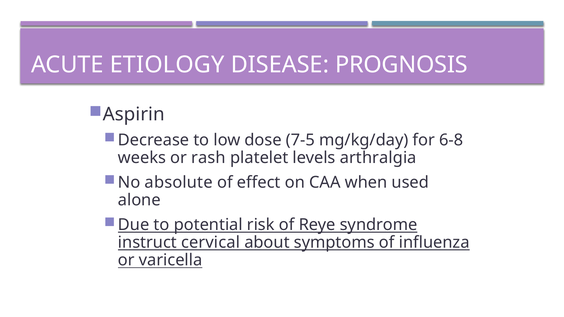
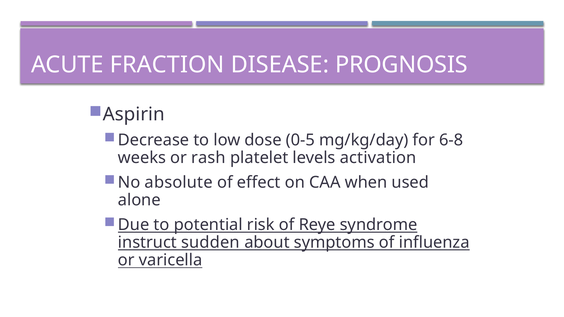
ETIOLOGY: ETIOLOGY -> FRACTION (167, 65)
7-5: 7-5 -> 0-5 (300, 140)
arthralgia: arthralgia -> activation (378, 158)
cervical: cervical -> sudden (211, 243)
